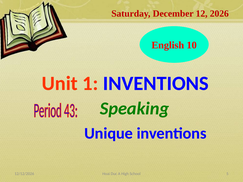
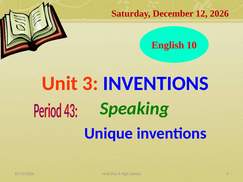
1: 1 -> 3 (90, 84)
